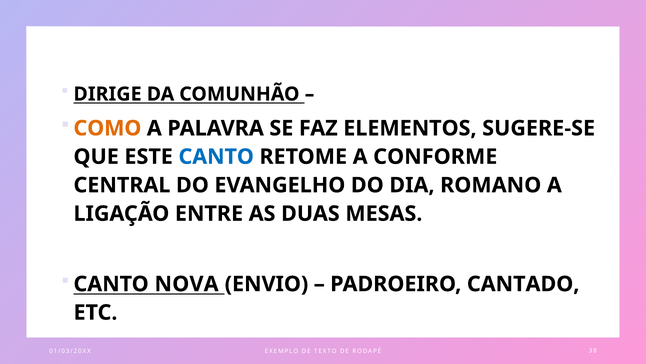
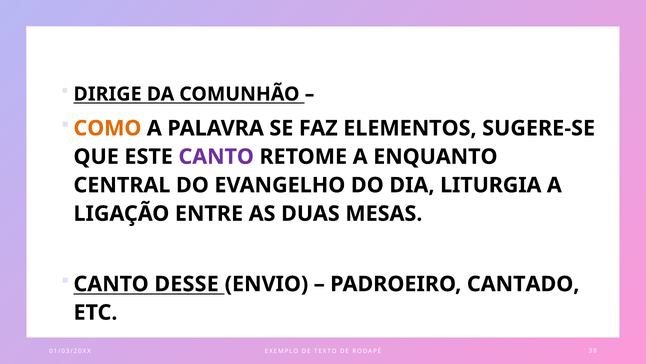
CANTO colour: blue -> purple (216, 156)
CONFORME: CONFORME -> ENQUANTO (435, 156)
ROMANO: ROMANO -> LITURGIA (491, 185)
NOVA: NOVA -> DESSE (187, 284)
